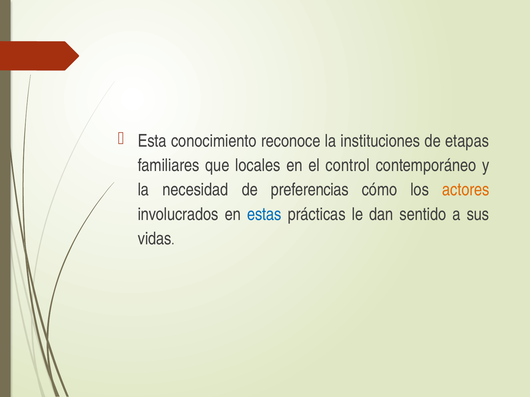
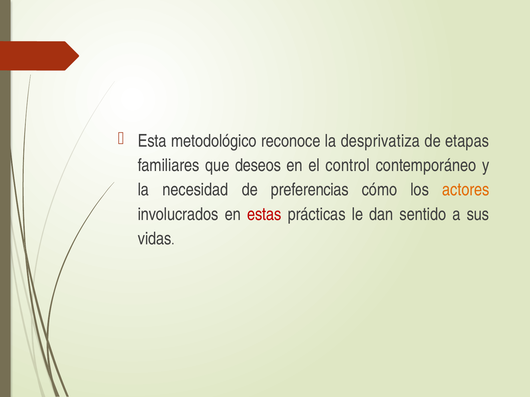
conocimiento: conocimiento -> metodológico (214, 141)
instituciones: instituciones -> desprivatiza (380, 141)
locales: locales -> deseos (258, 166)
estas colour: blue -> red (264, 214)
